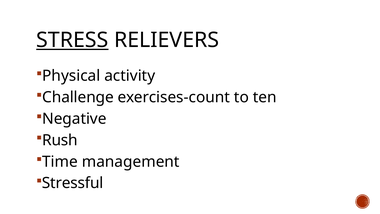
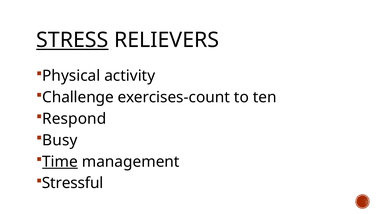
Negative: Negative -> Respond (74, 119)
Rush: Rush -> Busy (60, 140)
Time underline: none -> present (60, 161)
